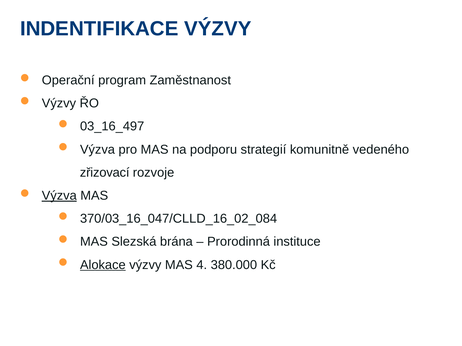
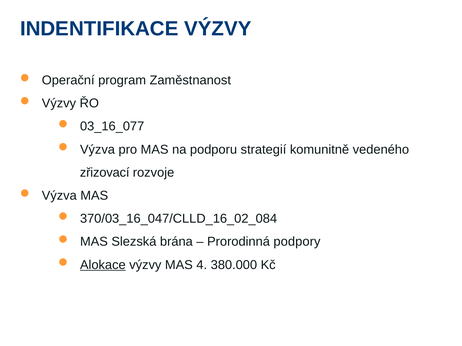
03_16_497: 03_16_497 -> 03_16_077 (112, 127)
Výzva underline: present -> none (59, 196)
instituce: instituce -> podpory (297, 242)
